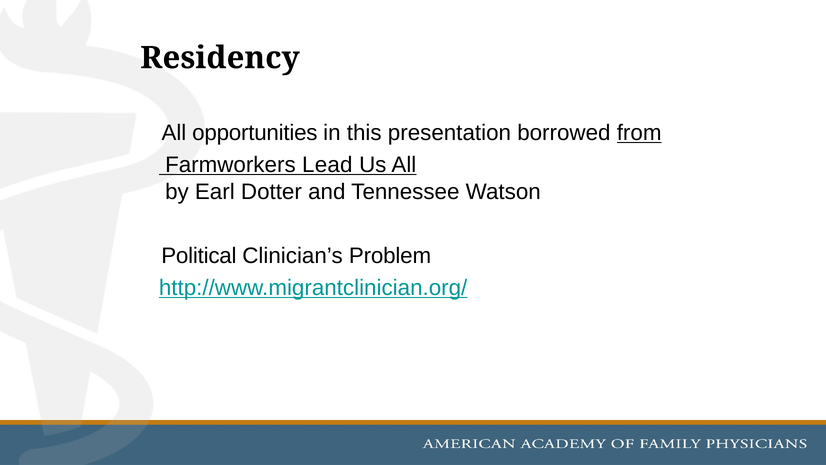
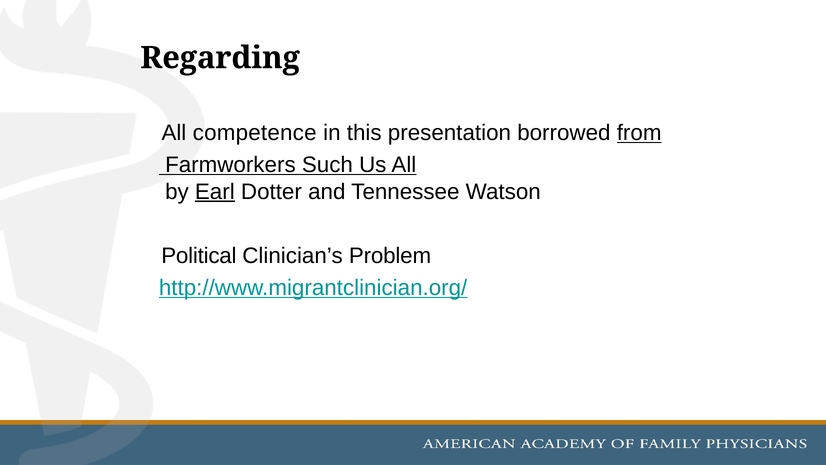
Residency: Residency -> Regarding (220, 58)
opportunities: opportunities -> competence (255, 133)
Lead: Lead -> Such (327, 165)
Earl underline: none -> present (215, 192)
